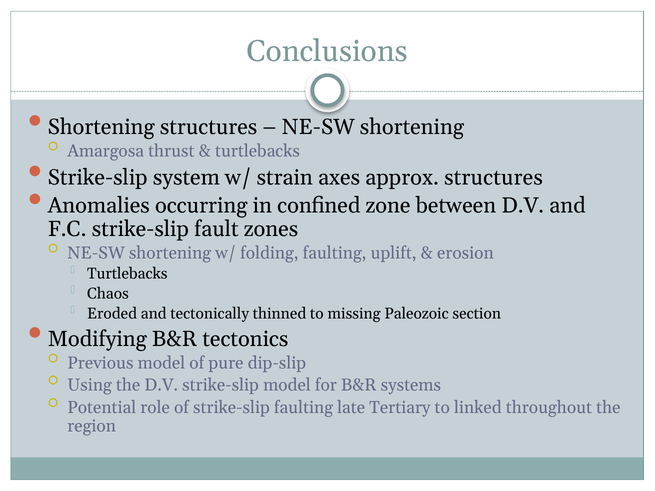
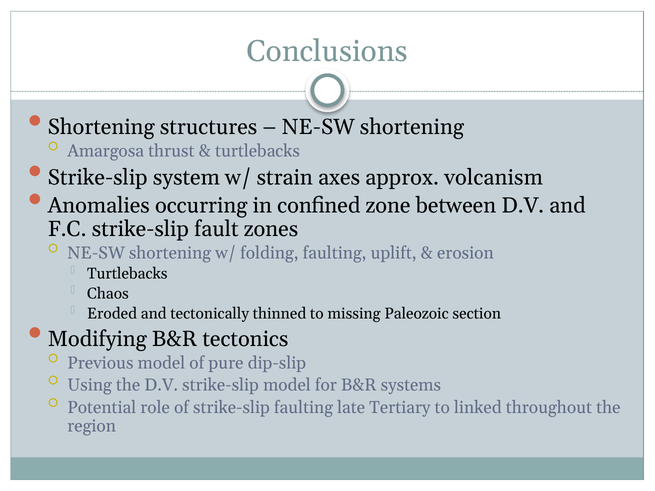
approx structures: structures -> volcanism (494, 177)
